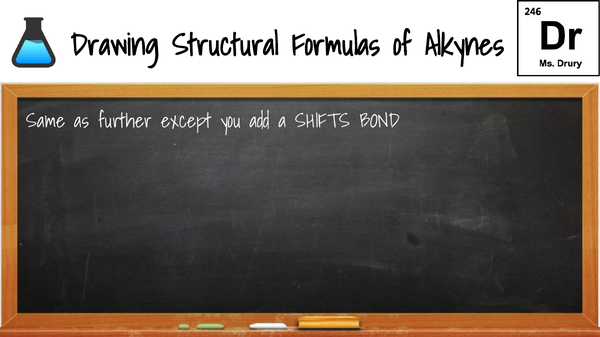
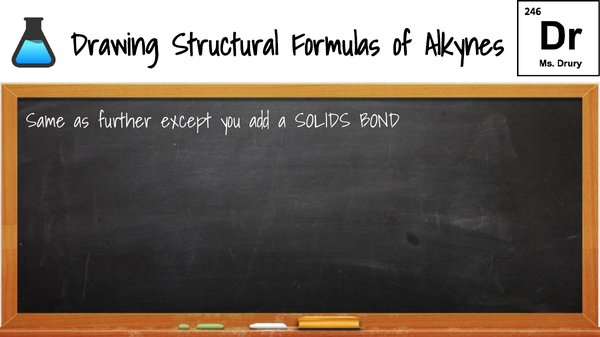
SHIFTS: SHIFTS -> SOLIDS (323, 121)
